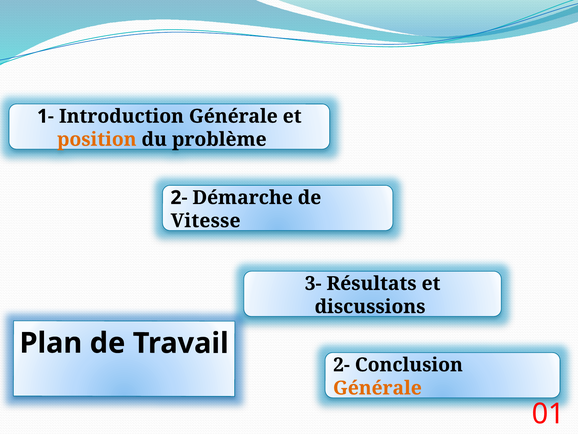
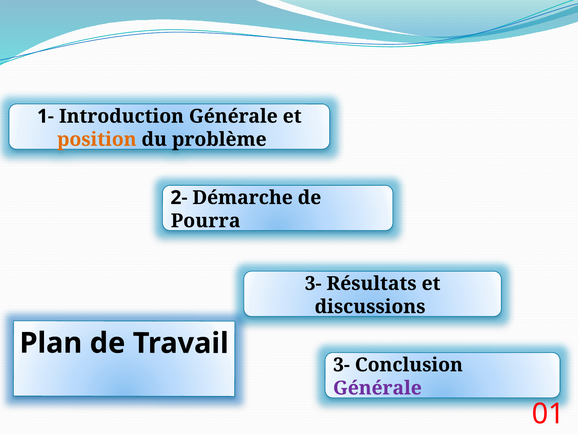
Vitesse: Vitesse -> Pourra (206, 221)
2-: 2- -> 3- (341, 365)
Générale colour: orange -> purple (377, 388)
